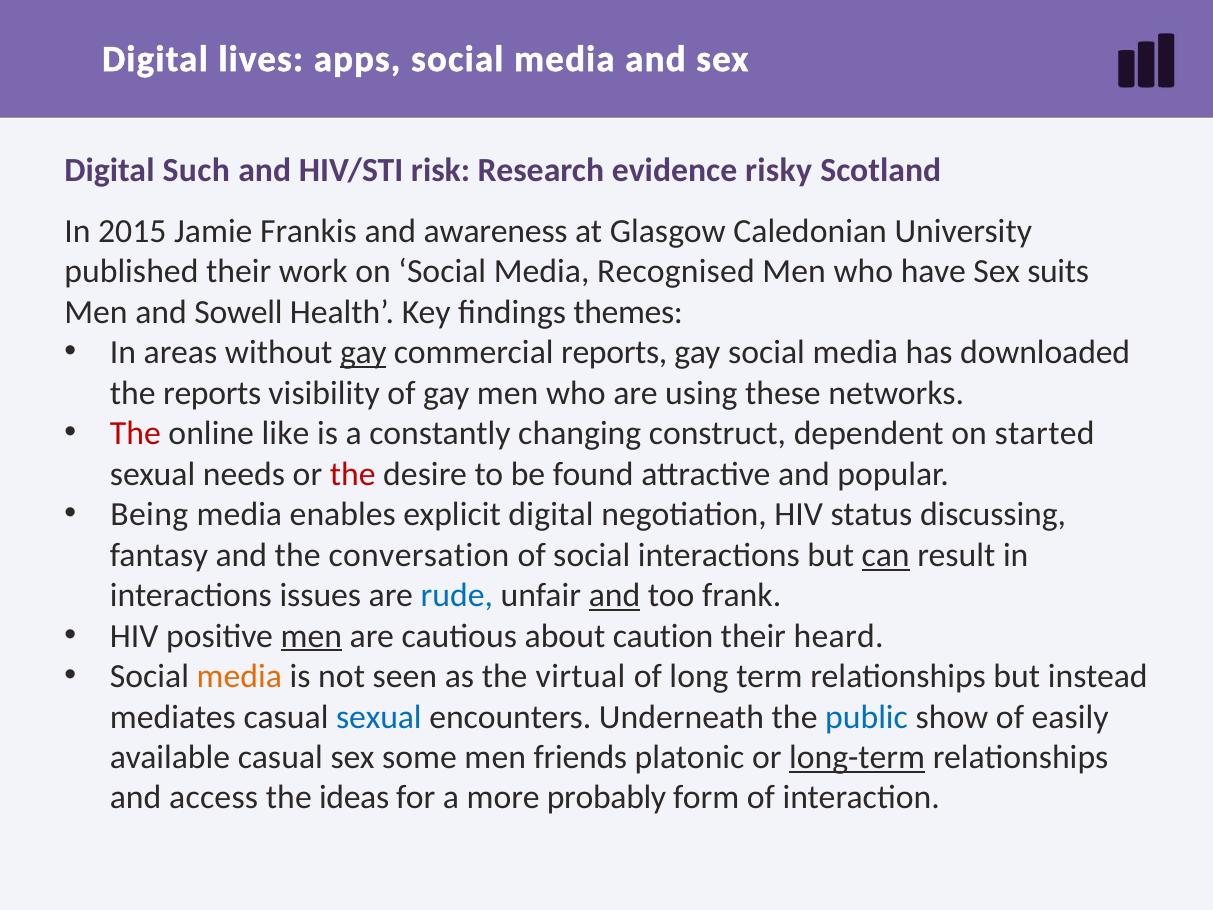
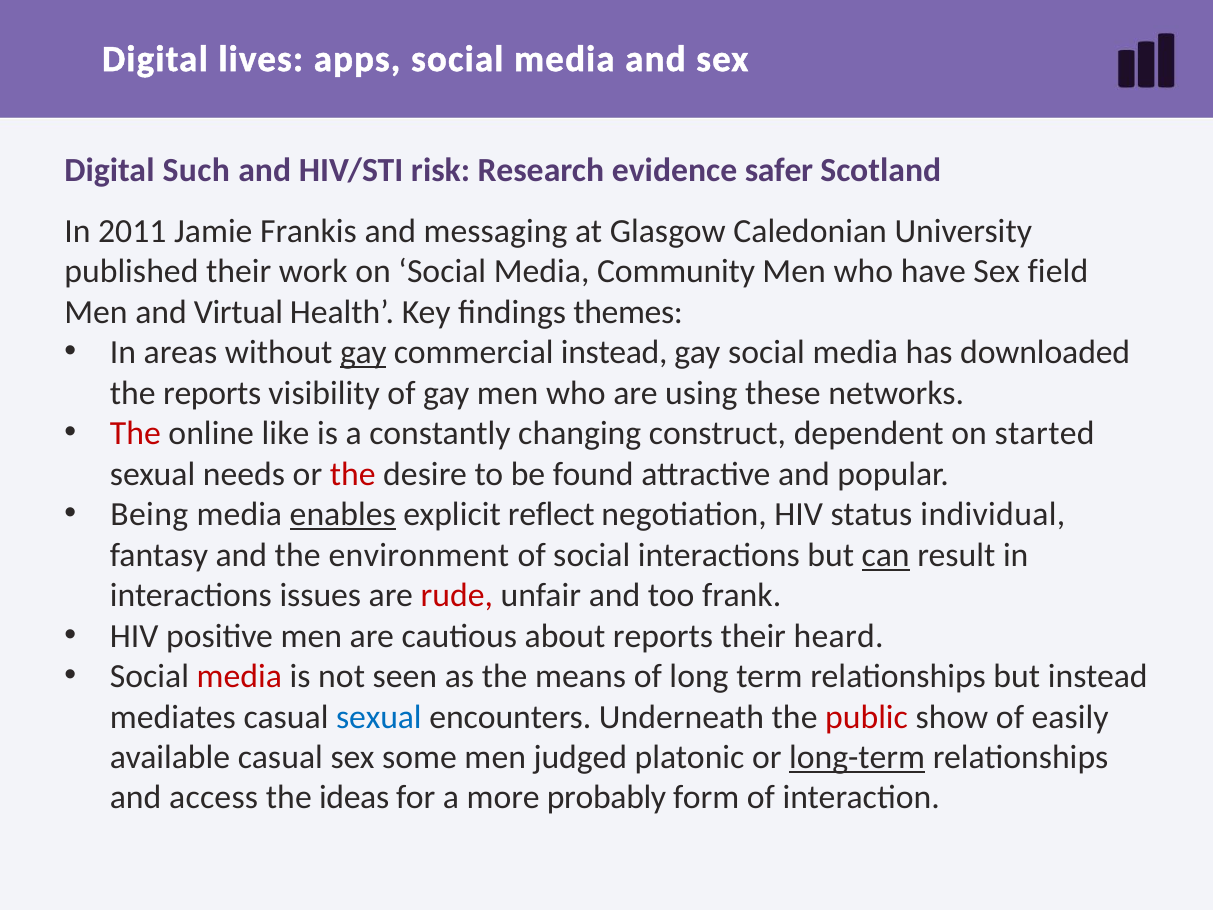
risky: risky -> safer (779, 171)
2015: 2015 -> 2011 (132, 231)
awareness: awareness -> messaging (496, 231)
Recognised: Recognised -> Community (676, 272)
suits: suits -> field (1058, 272)
Sowell: Sowell -> Virtual (238, 312)
commercial reports: reports -> instead (614, 353)
enables underline: none -> present (343, 514)
explicit digital: digital -> reflect (551, 514)
discussing: discussing -> individual (993, 514)
conversation: conversation -> environment (419, 555)
rude colour: blue -> red (457, 595)
and underline: present -> none (615, 595)
men underline: present -> none (311, 636)
about caution: caution -> reports (663, 636)
media colour: orange -> red (239, 676)
virtual: virtual -> means (581, 676)
public colour: blue -> red (867, 717)
friends: friends -> judged (580, 757)
